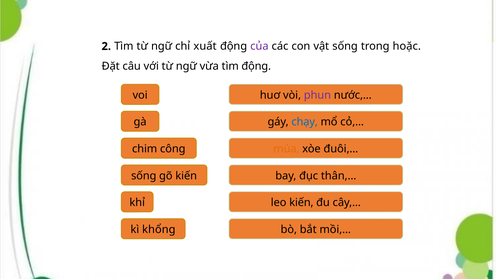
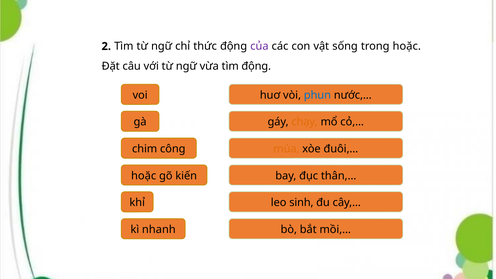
xuất: xuất -> thức (205, 46)
phun colour: purple -> blue (317, 95)
chạy colour: blue -> orange (305, 122)
sống: sống -> hoặc (144, 176)
leo kiến: kiến -> sinh (301, 203)
khổng: khổng -> nhanh (159, 230)
